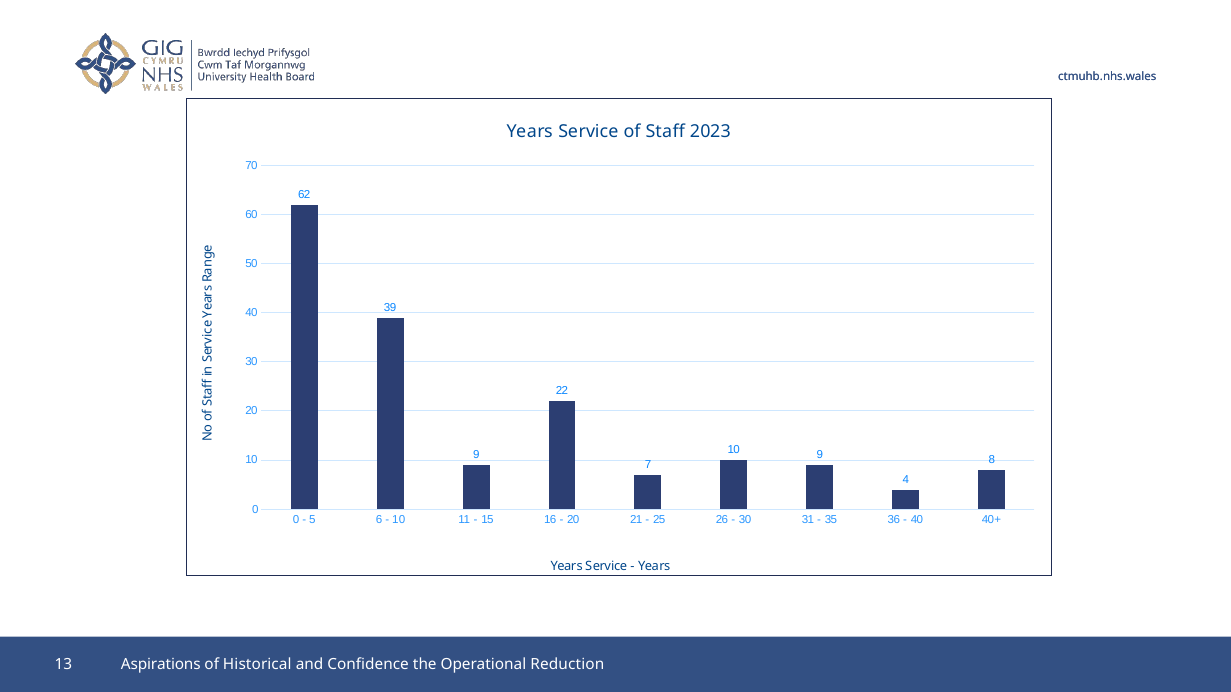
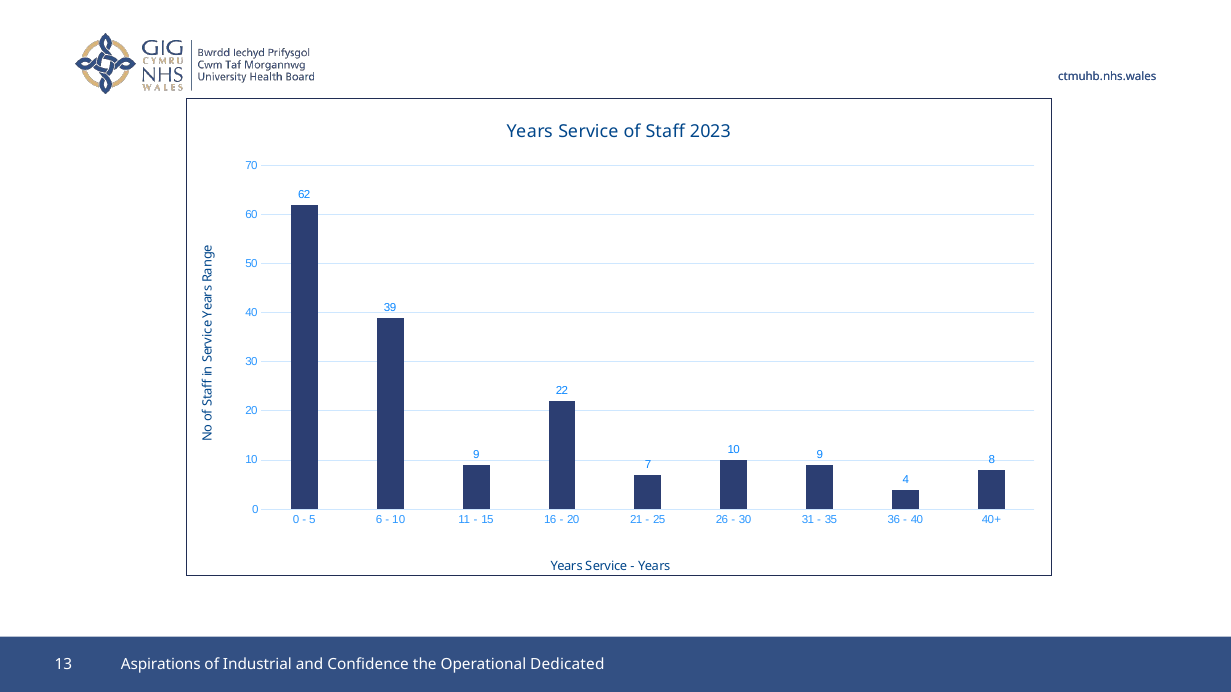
Historical: Historical -> Industrial (257, 665)
Reduction: Reduction -> Dedicated (567, 665)
